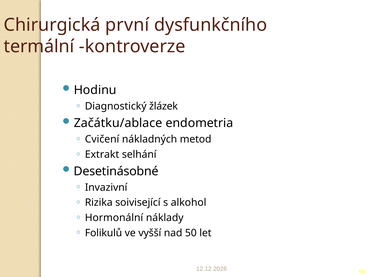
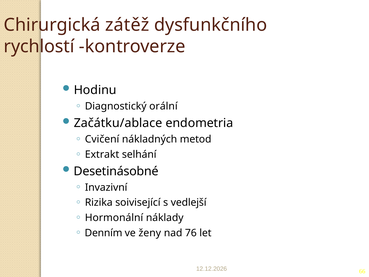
první: první -> zátěž (127, 25)
termální: termální -> rychlostí (39, 46)
žlázek: žlázek -> orální (163, 106)
alkohol: alkohol -> vedlejší (189, 202)
Folikulů: Folikulů -> Denním (104, 233)
vyšší: vyšší -> ženy (150, 233)
50: 50 -> 76 (191, 233)
